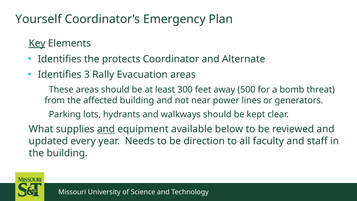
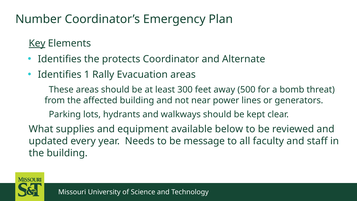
Yourself: Yourself -> Number (39, 19)
3: 3 -> 1 (87, 75)
and underline: present -> none (106, 129)
direction: direction -> message (204, 141)
